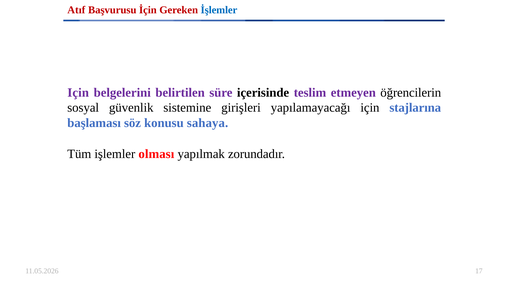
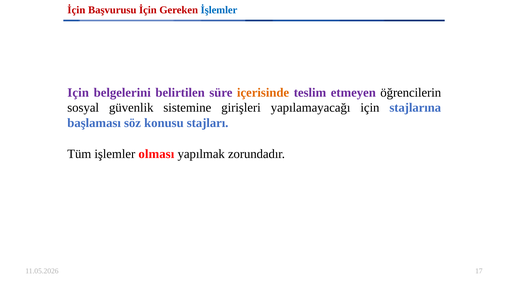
Atıf: Atıf -> İçin (76, 10)
içerisinde colour: black -> orange (263, 92)
sahaya: sahaya -> stajları (208, 123)
